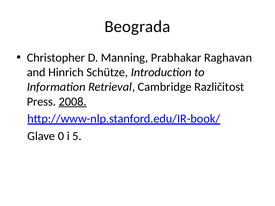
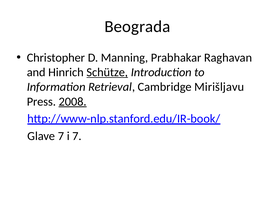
Schütze underline: none -> present (107, 72)
Različitost: Različitost -> Mirišljavu (219, 87)
Glave 0: 0 -> 7 (61, 136)
i 5: 5 -> 7 (77, 136)
